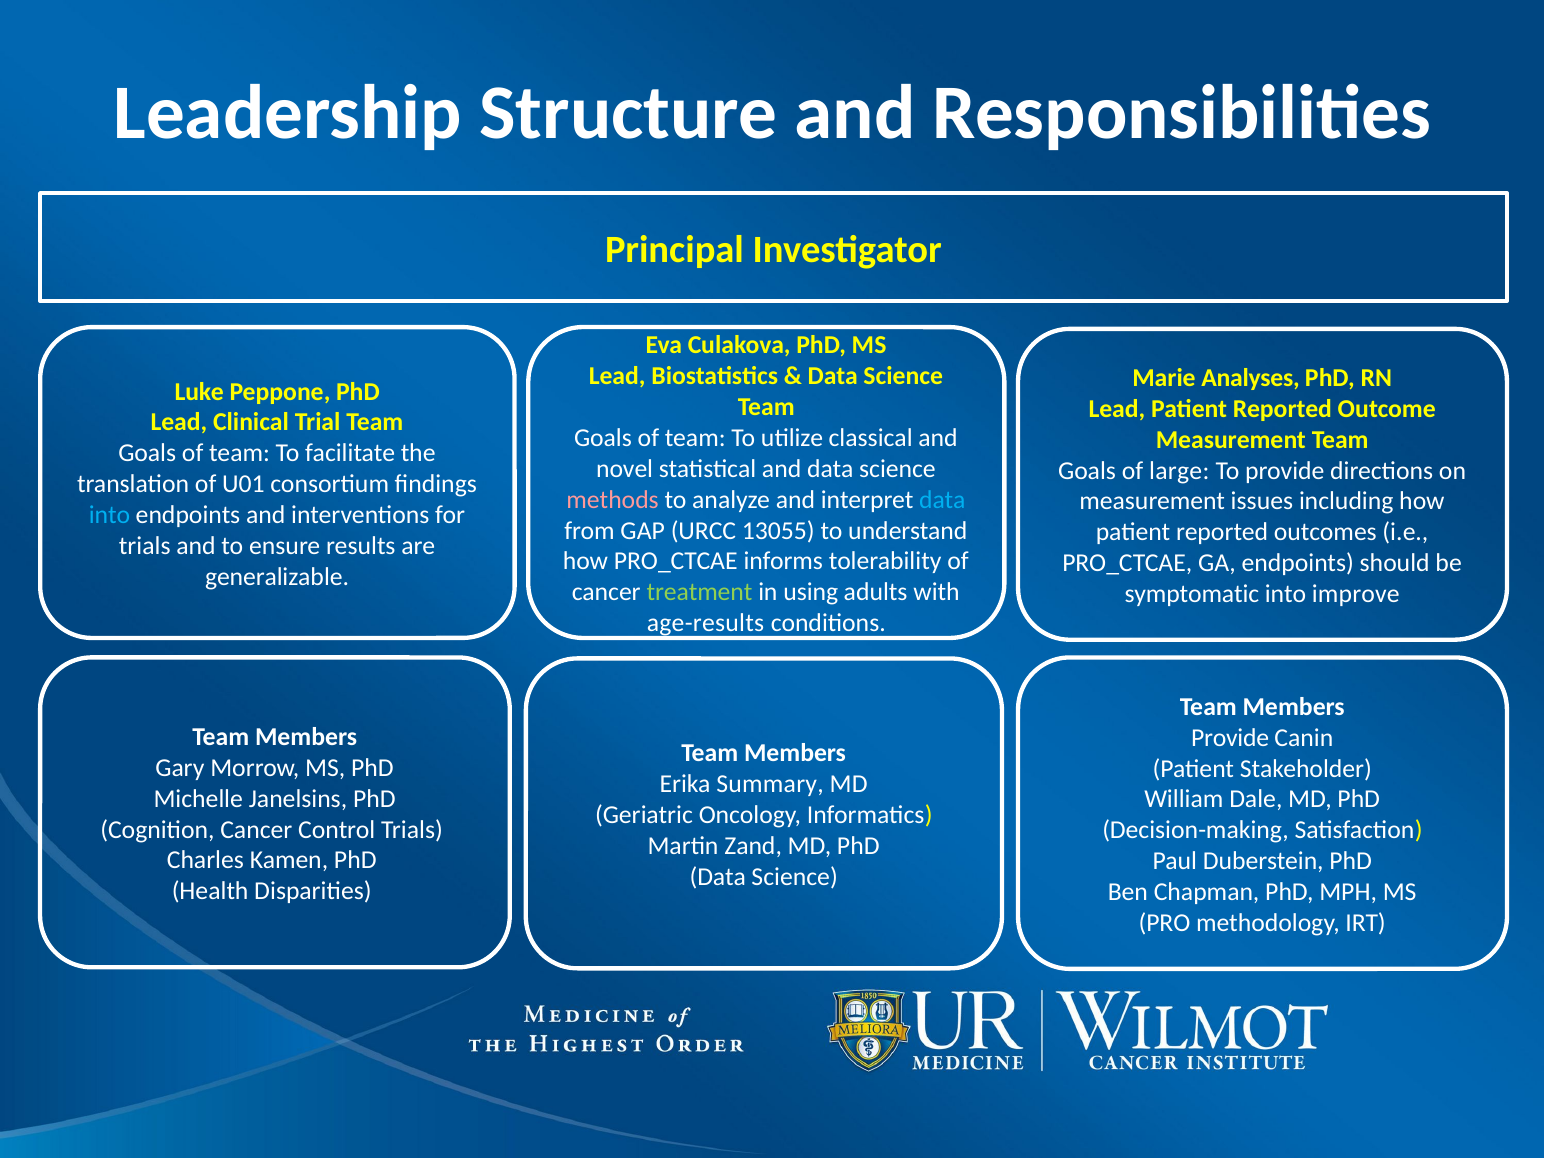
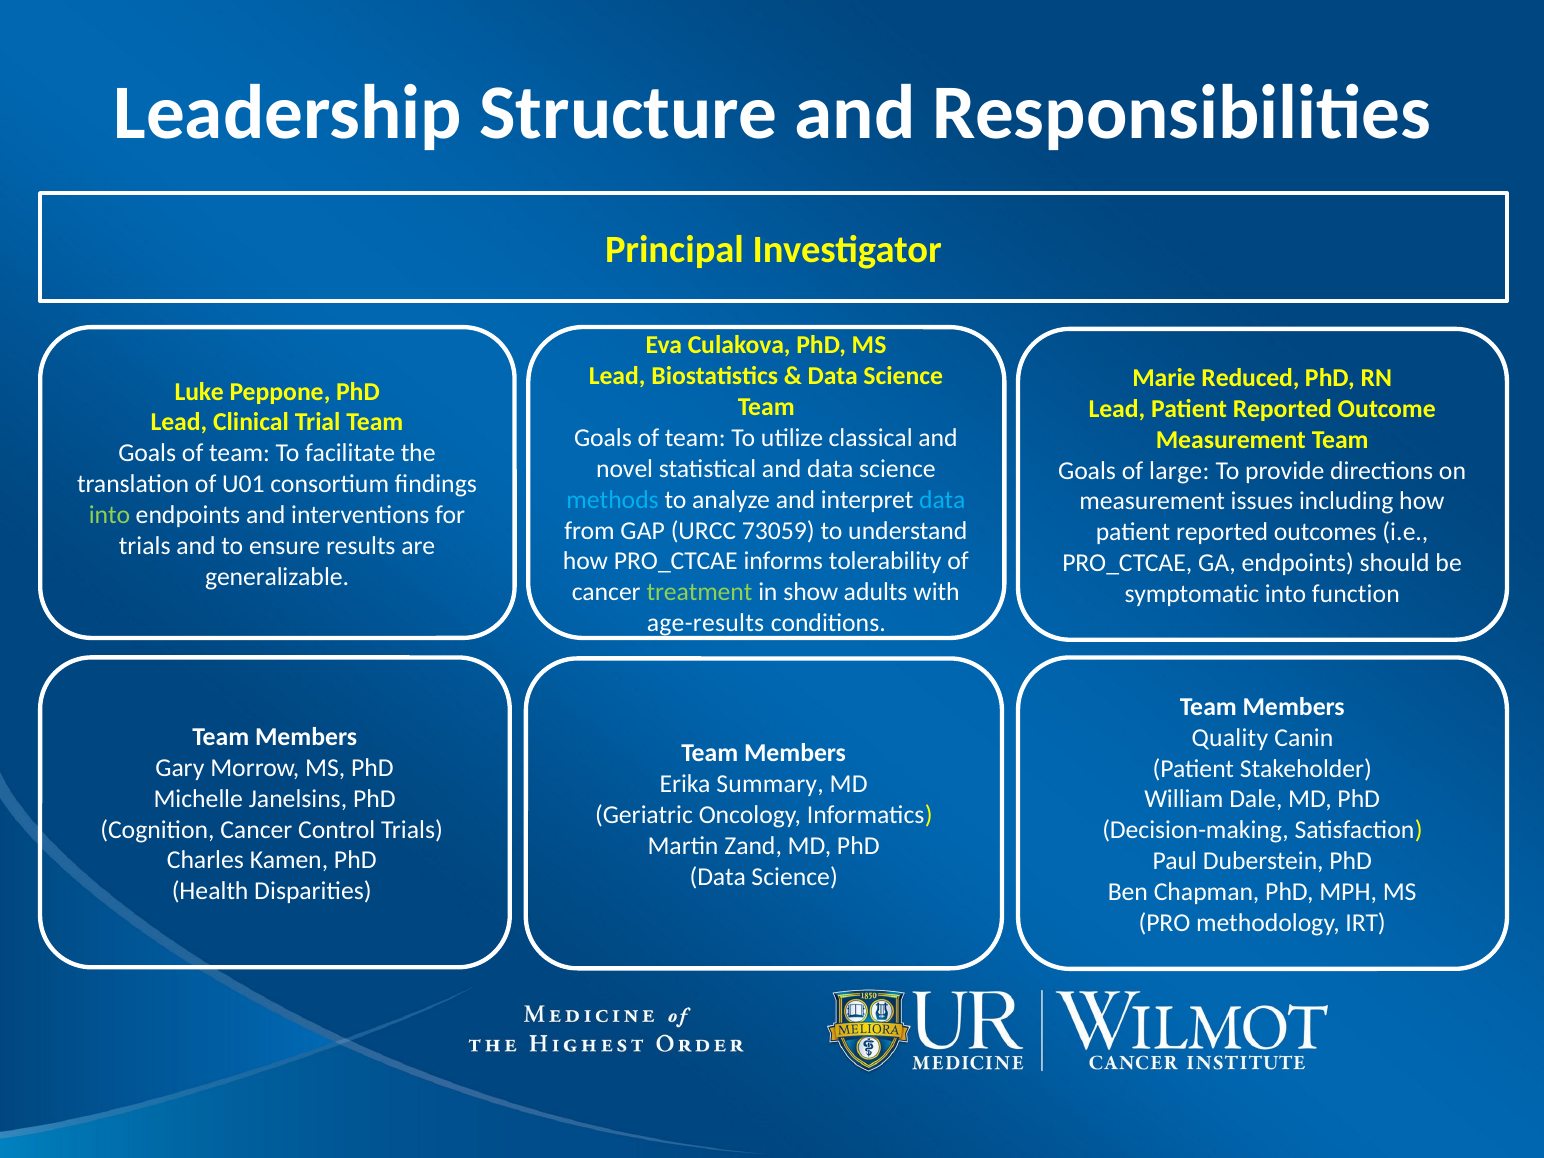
Analyses: Analyses -> Reduced (1250, 378)
methods colour: pink -> light blue (613, 500)
into colour: light blue -> light green (110, 515)
13055: 13055 -> 73059 (778, 531)
using: using -> show (811, 592)
improve: improve -> function (1356, 594)
Provide: Provide -> Quality (1230, 738)
